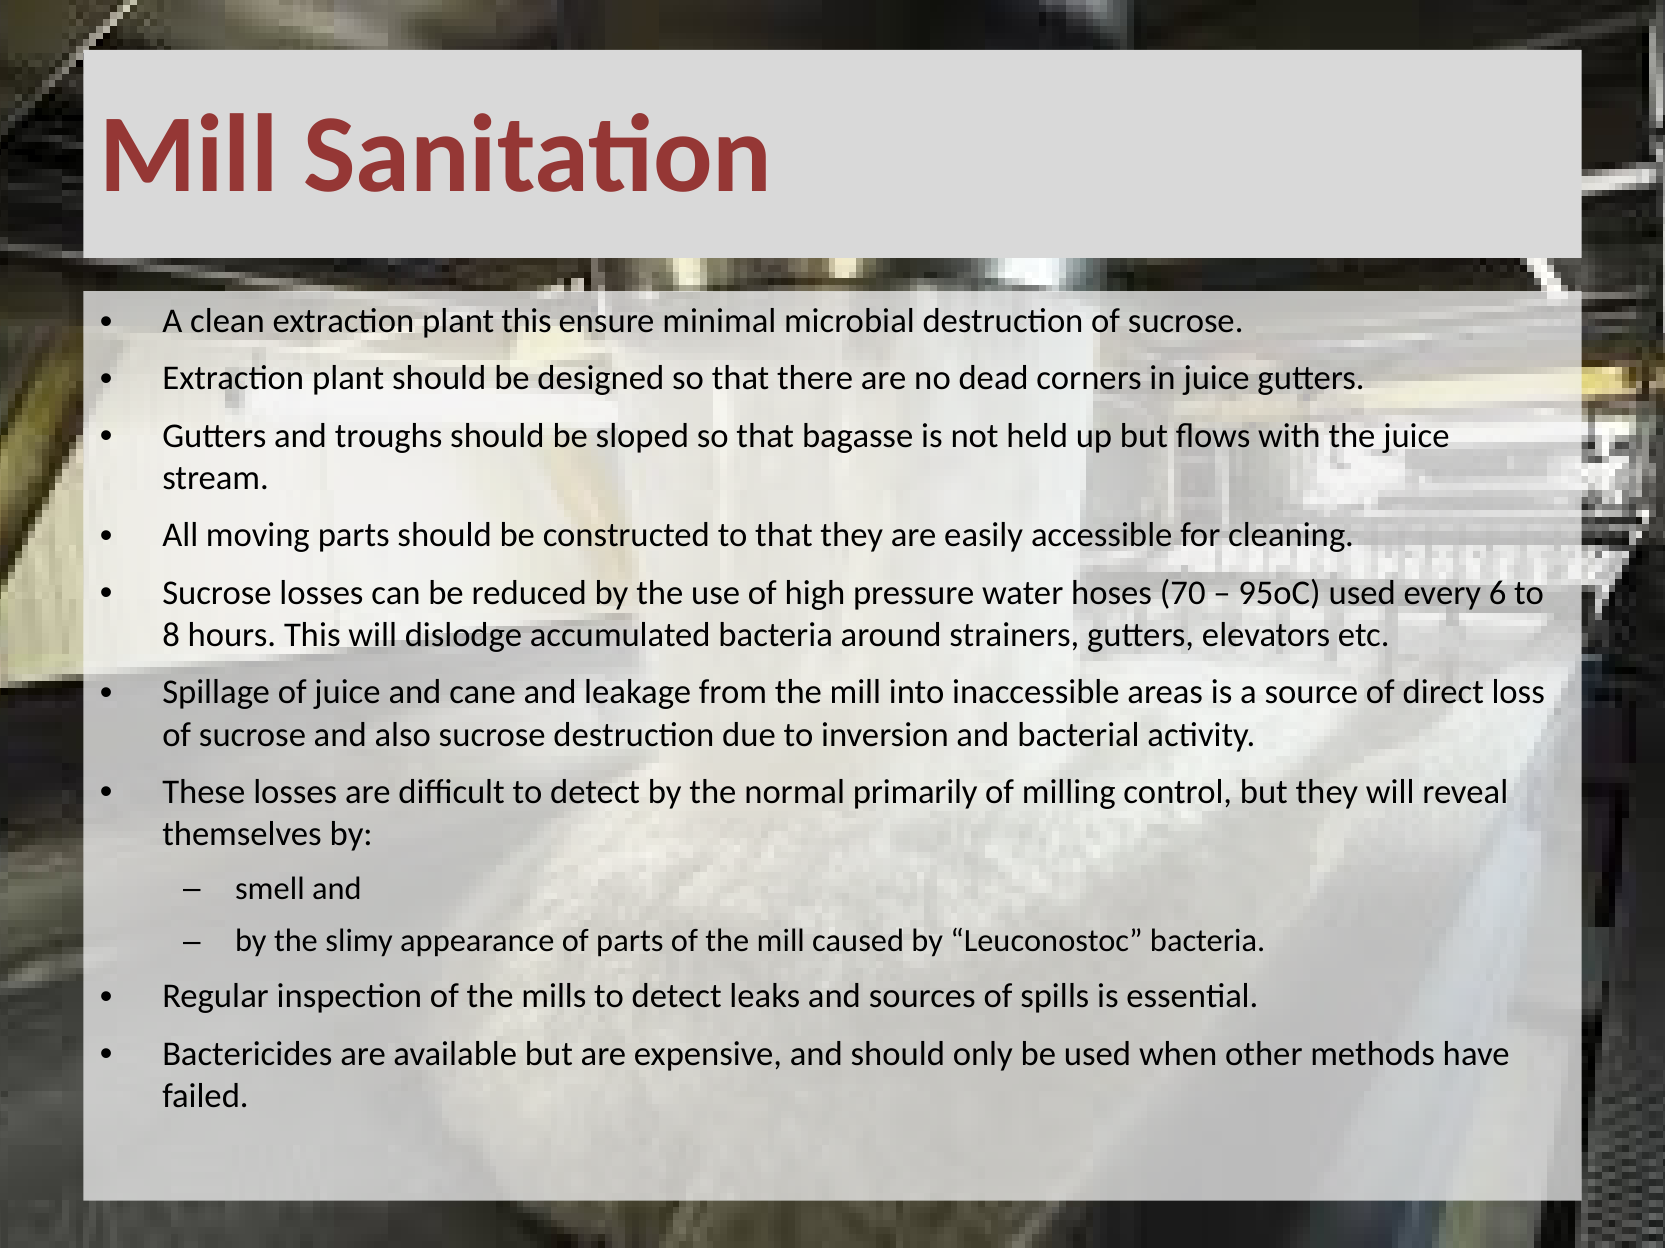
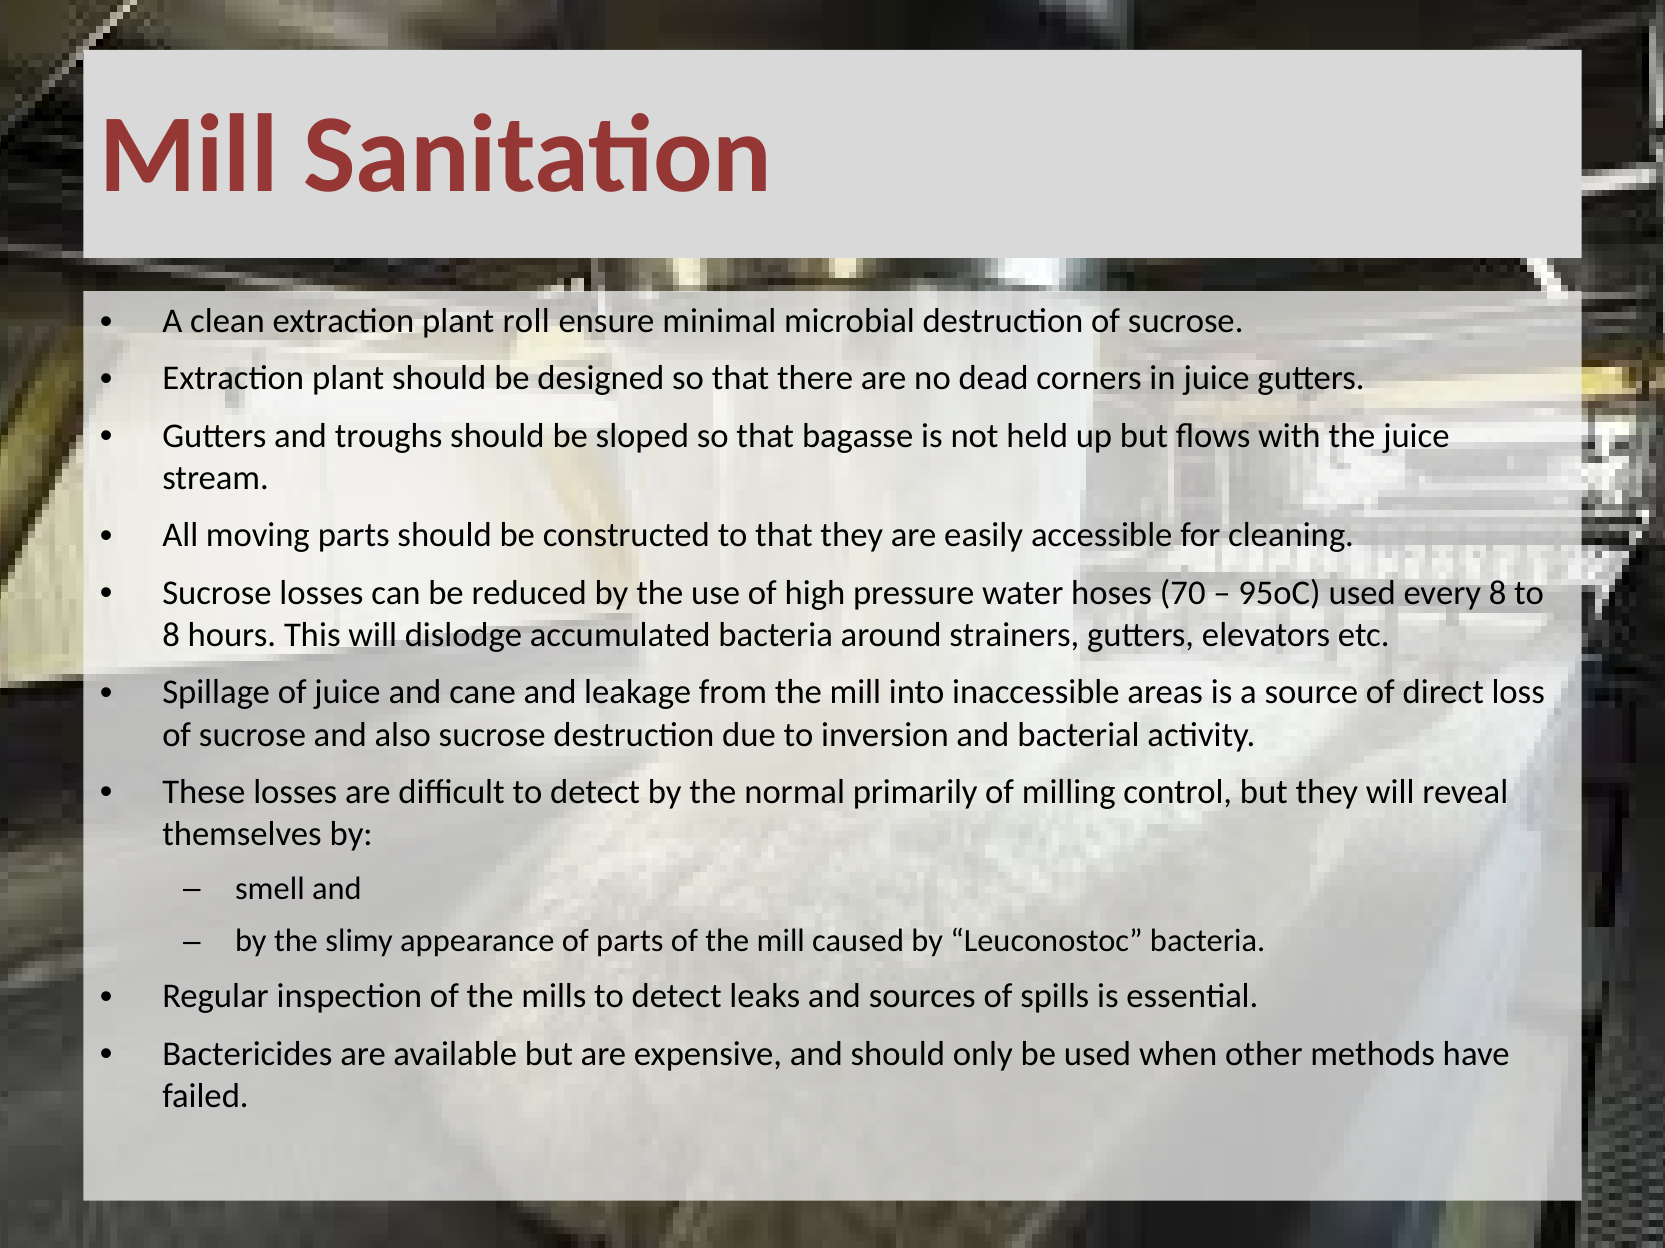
plant this: this -> roll (526, 321)
every 6: 6 -> 8 (1498, 593)
